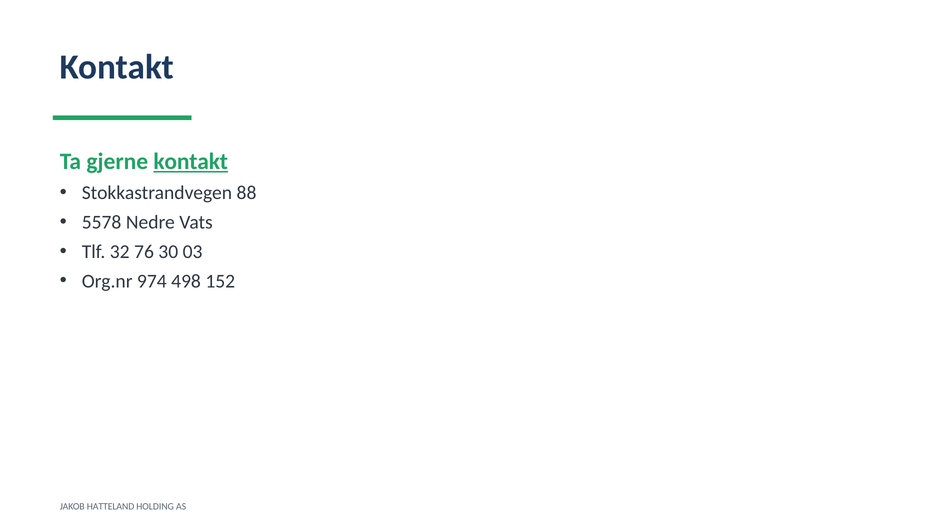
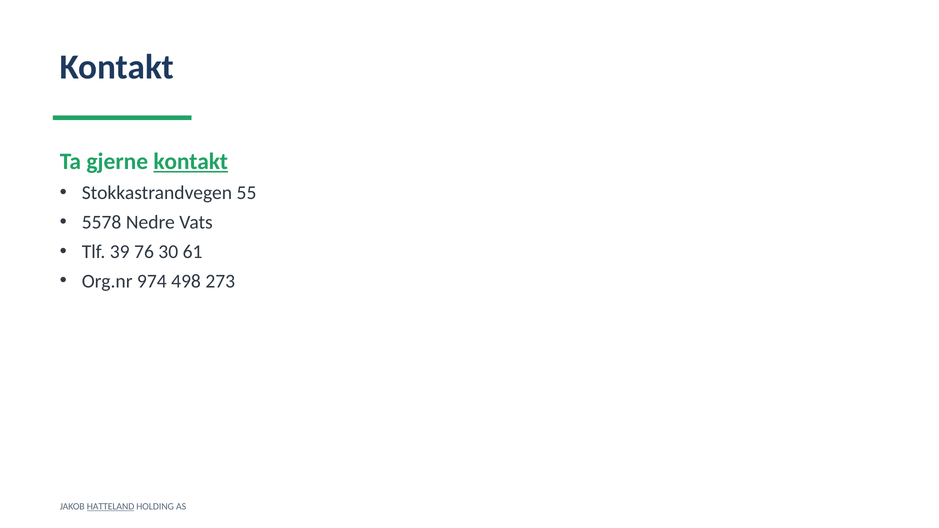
88: 88 -> 55 (247, 193)
32: 32 -> 39 (120, 252)
03: 03 -> 61 (193, 252)
152: 152 -> 273 (220, 281)
HATTELAND underline: none -> present (111, 507)
